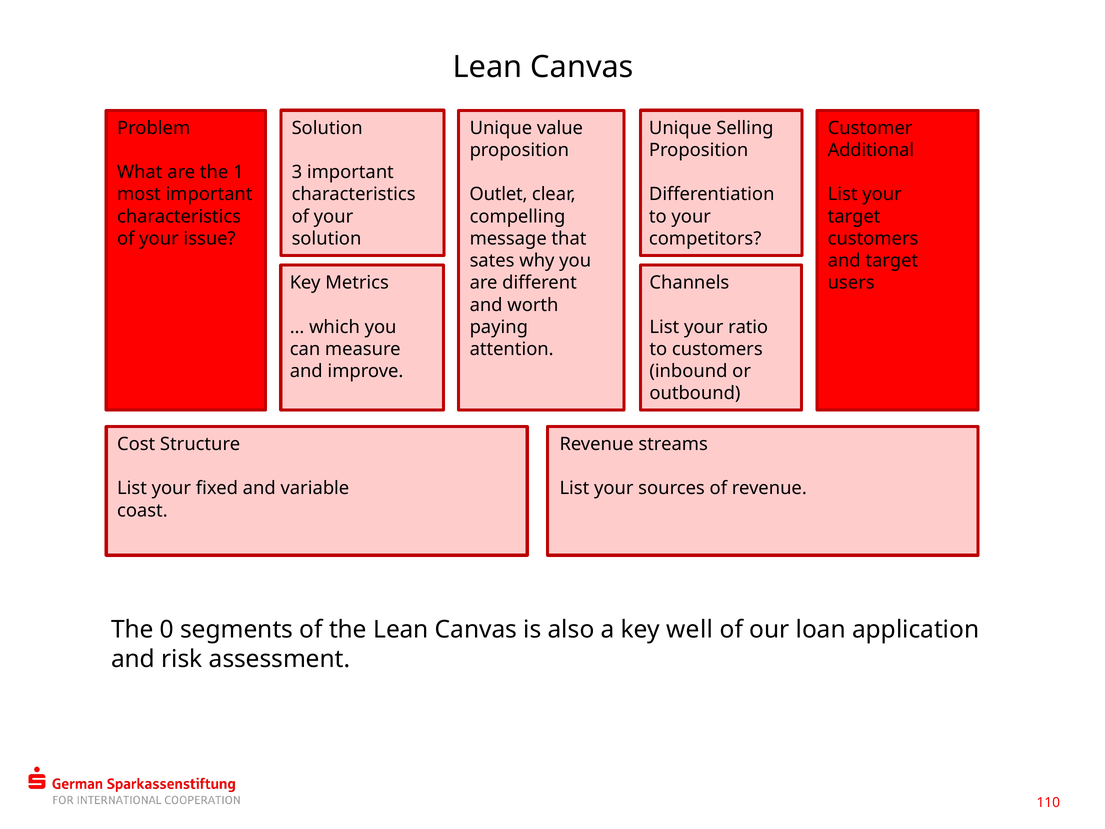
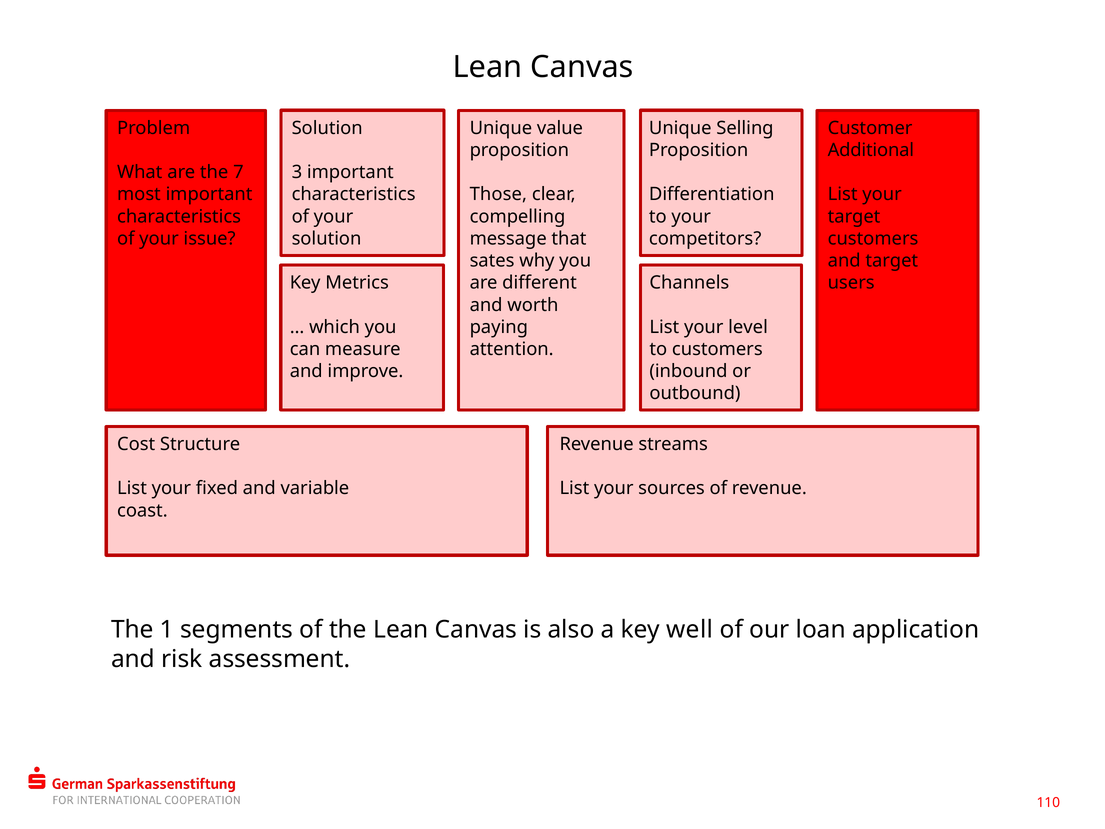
1: 1 -> 7 (238, 172)
Outlet: Outlet -> Those (498, 194)
ratio: ratio -> level (748, 327)
0: 0 -> 1 (167, 629)
